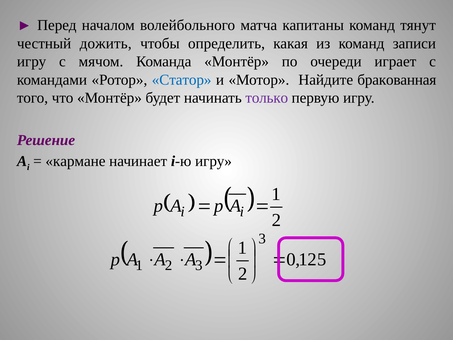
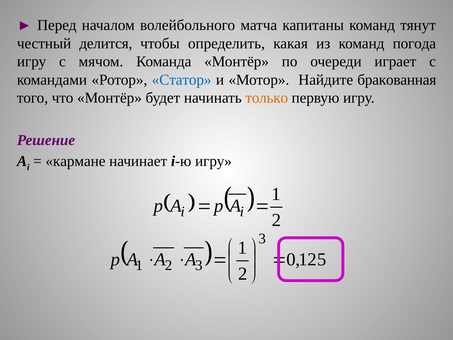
дожить: дожить -> делится (106, 43)
записи: записи -> погода (414, 43)
только colour: purple -> orange (267, 98)
